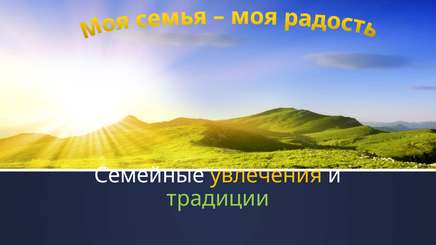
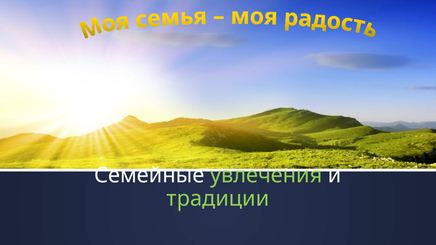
увлечения colour: yellow -> light green (266, 175)
